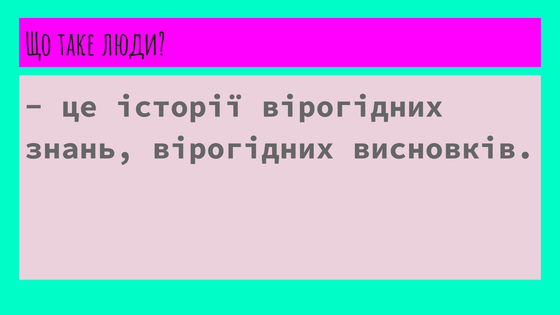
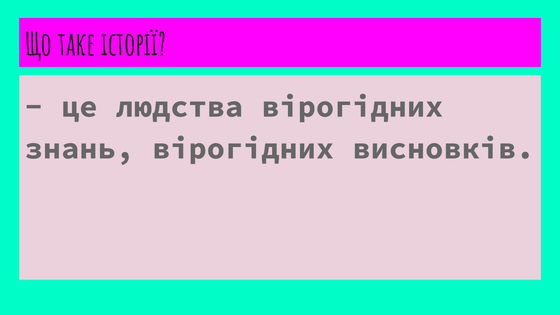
люди: люди -> історії (134, 45)
історії: історії -> людства (179, 107)
